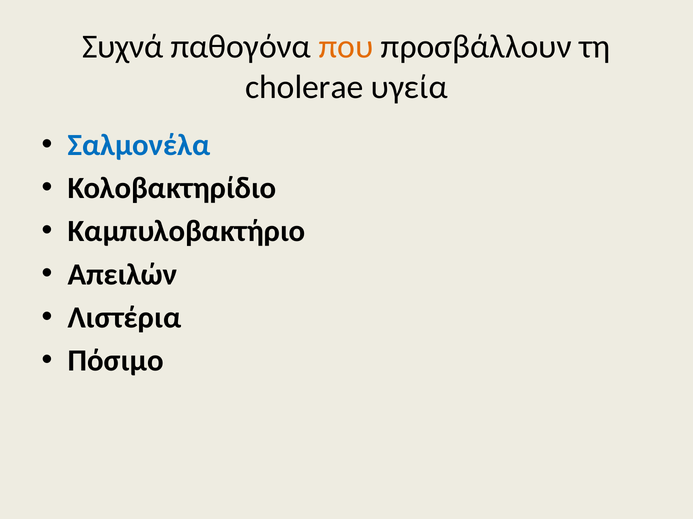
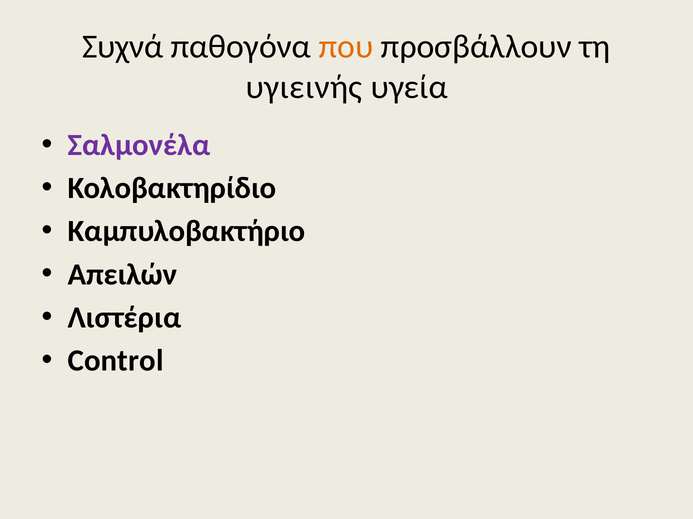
cholerae: cholerae -> υγιεινής (304, 87)
Σαλμονέλα colour: blue -> purple (139, 145)
Πόσιμο: Πόσιμο -> Control (116, 361)
